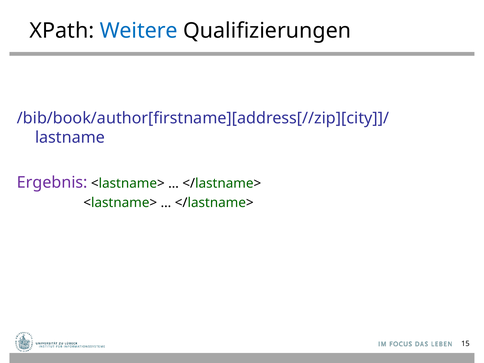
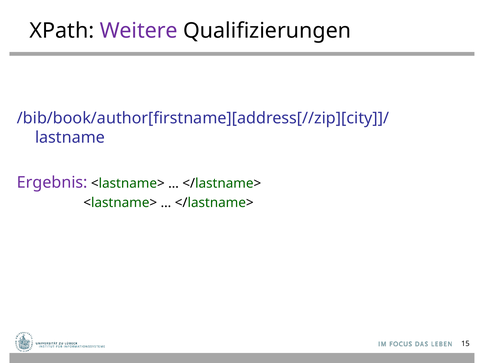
Weitere colour: blue -> purple (139, 31)
